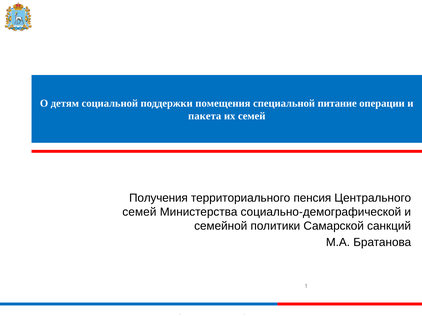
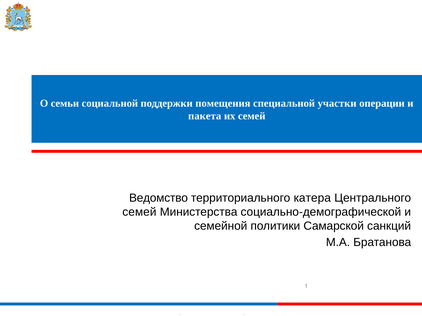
детям: детям -> семьи (65, 103)
питание: питание -> участки (337, 103)
Получения: Получения -> Ведомство (158, 198)
пенсия: пенсия -> катера (312, 198)
